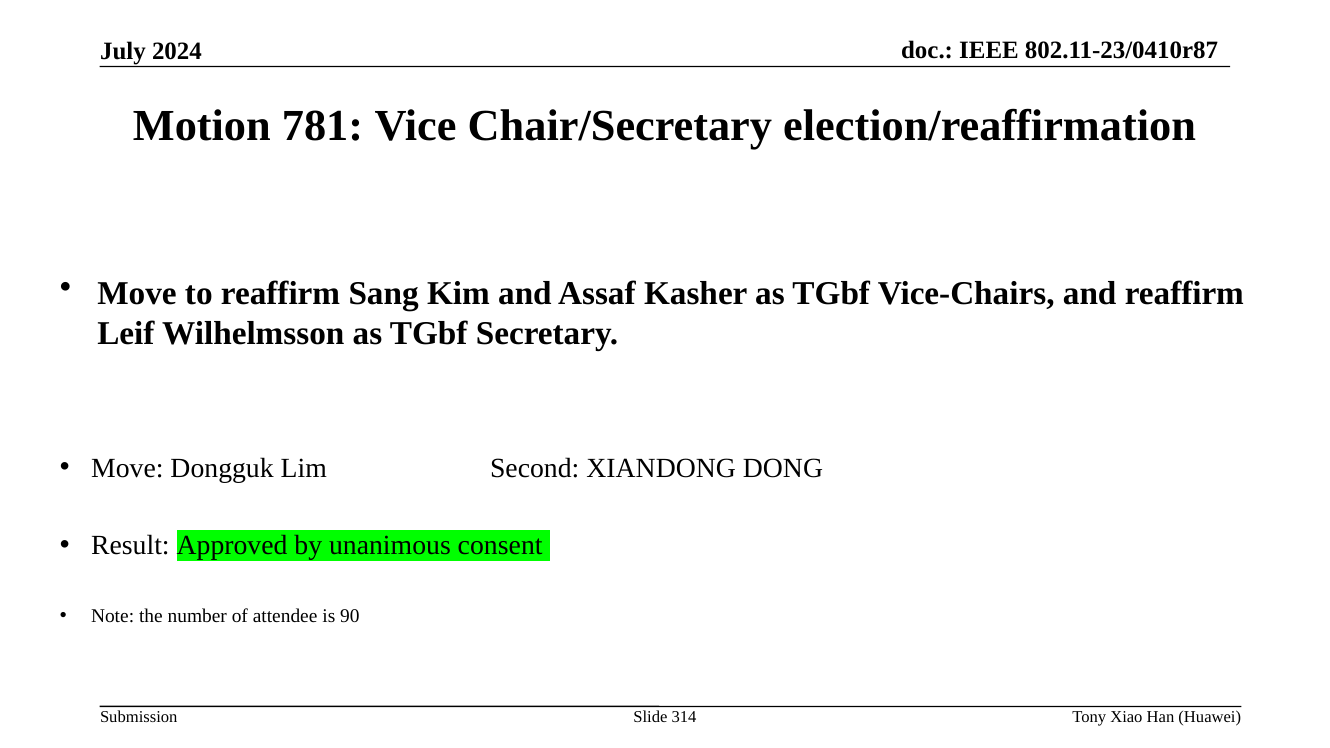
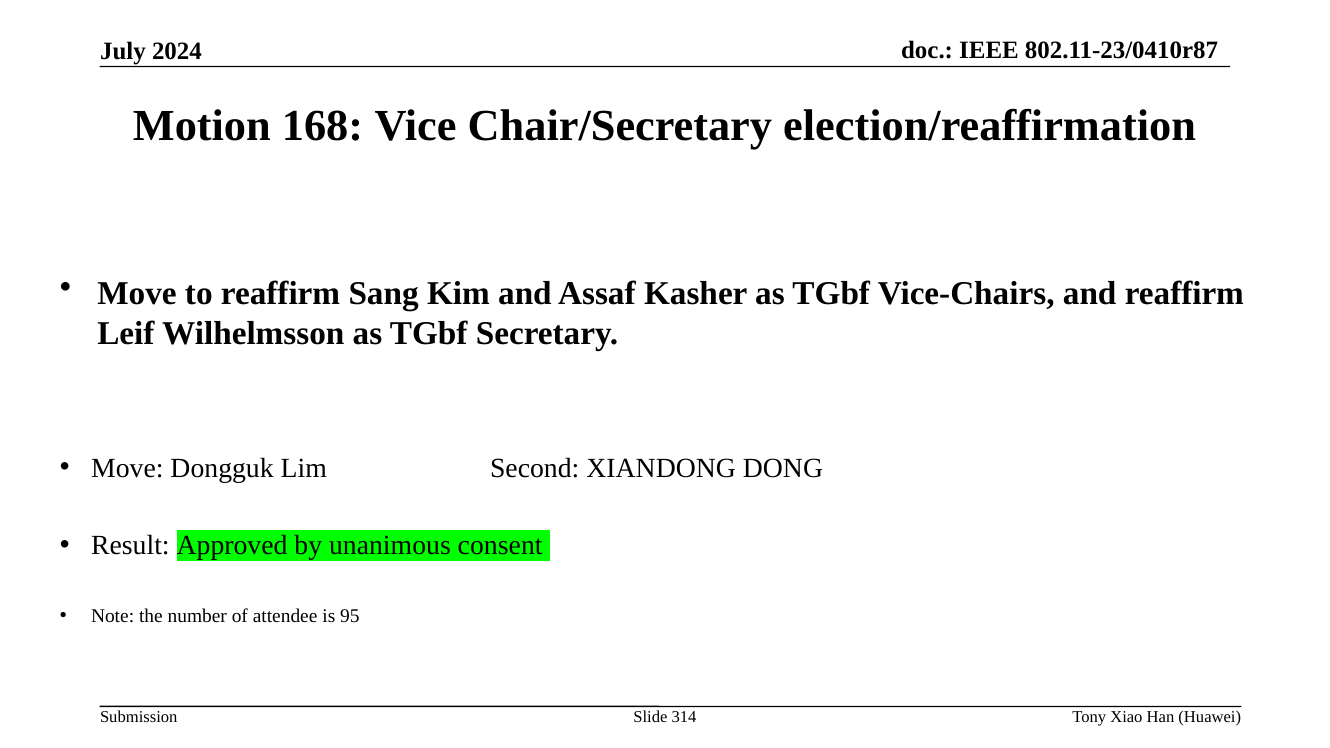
781: 781 -> 168 (323, 126)
90: 90 -> 95 (350, 616)
